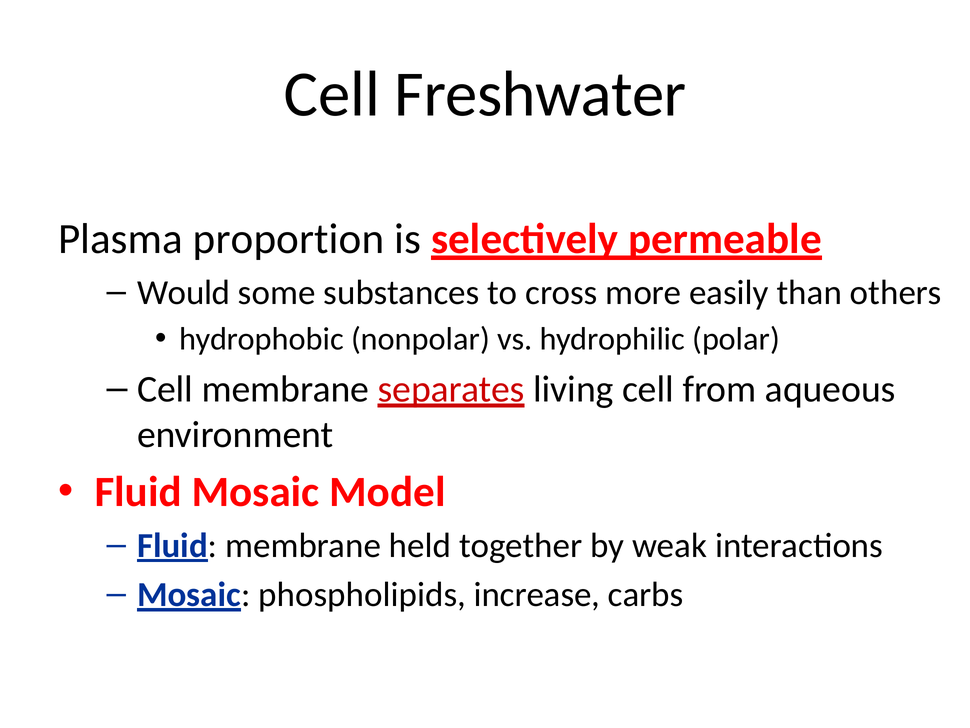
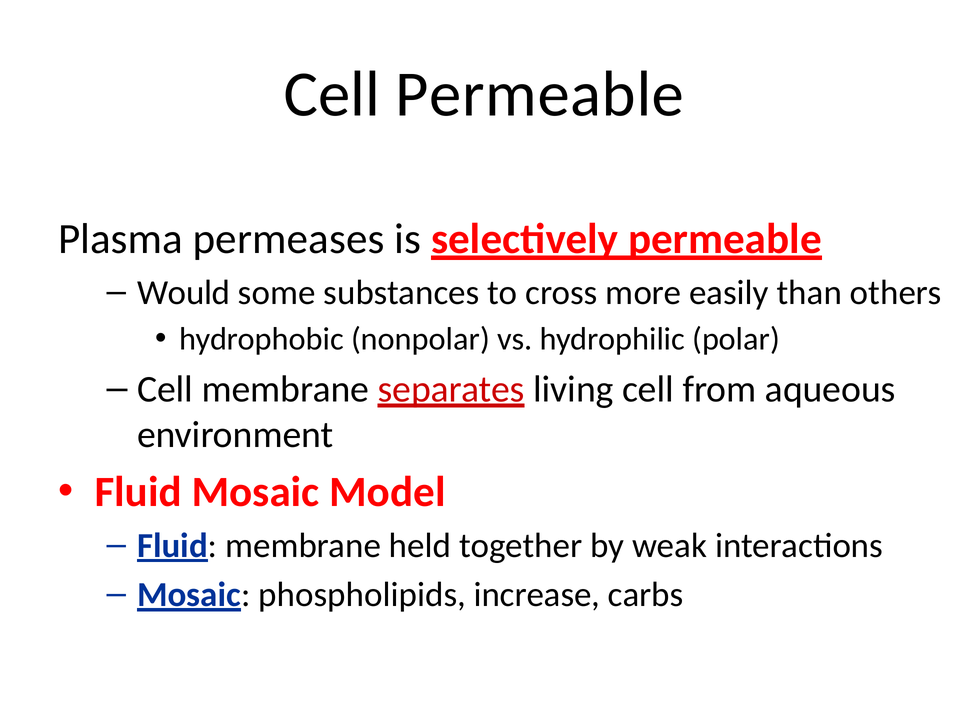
Cell Freshwater: Freshwater -> Permeable (540, 94)
proportion: proportion -> permeases (289, 239)
